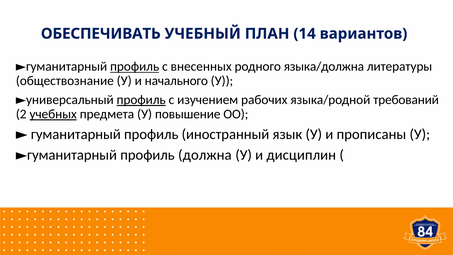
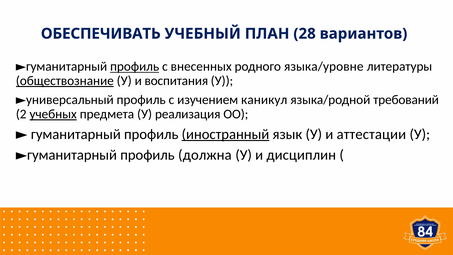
14: 14 -> 28 (305, 34)
языка/должна: языка/должна -> языка/уровне (324, 67)
обществознание underline: none -> present (65, 81)
начального: начального -> воспитания (176, 81)
профиль underline: present -> none (141, 100)
рабочих: рабочих -> каникул (264, 100)
повышение: повышение -> реализация (188, 114)
иностранный underline: none -> present (225, 134)
прописаны: прописаны -> аттестации (371, 134)
